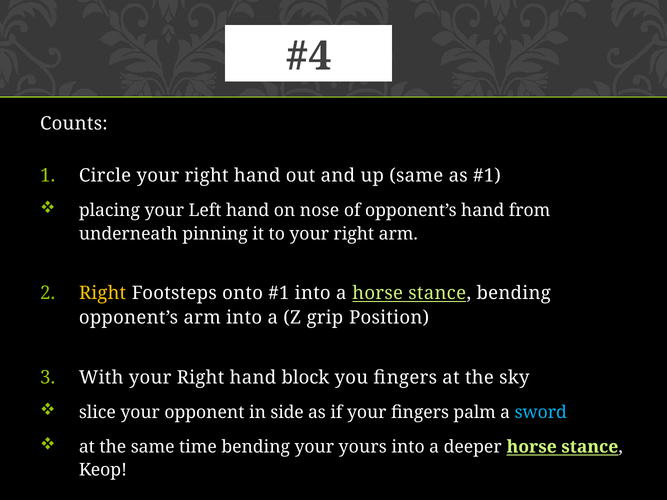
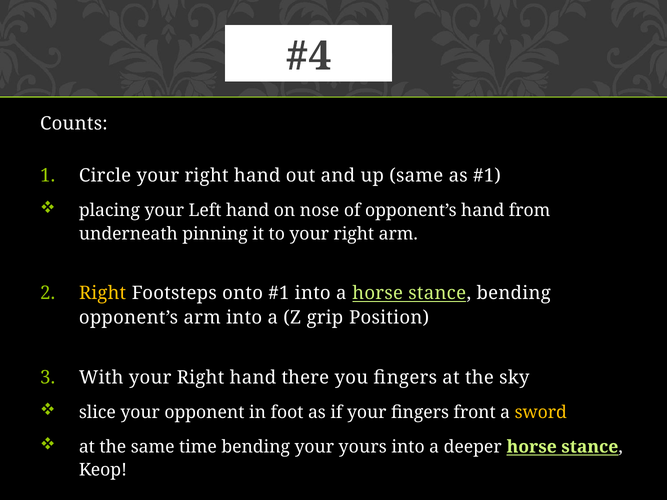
block: block -> there (305, 378)
side: side -> foot (287, 413)
palm: palm -> front (475, 413)
sword colour: light blue -> yellow (541, 413)
